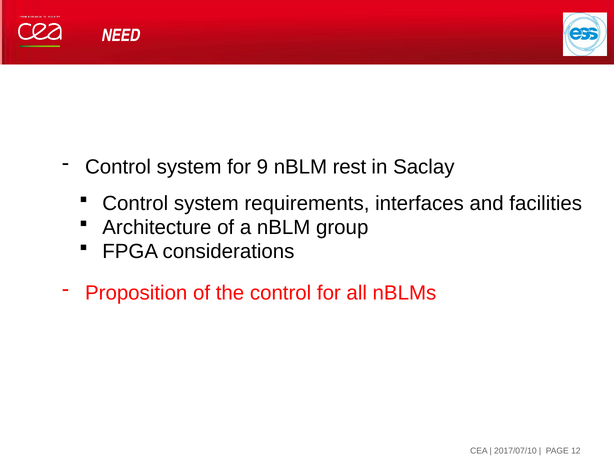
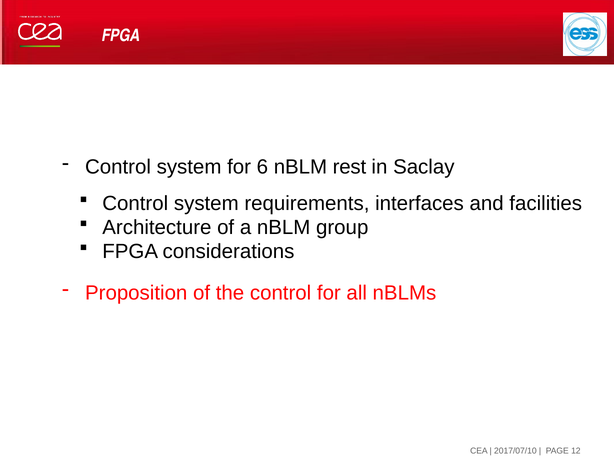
NEED: NEED -> FPGA (121, 36)
9: 9 -> 6 (262, 167)
